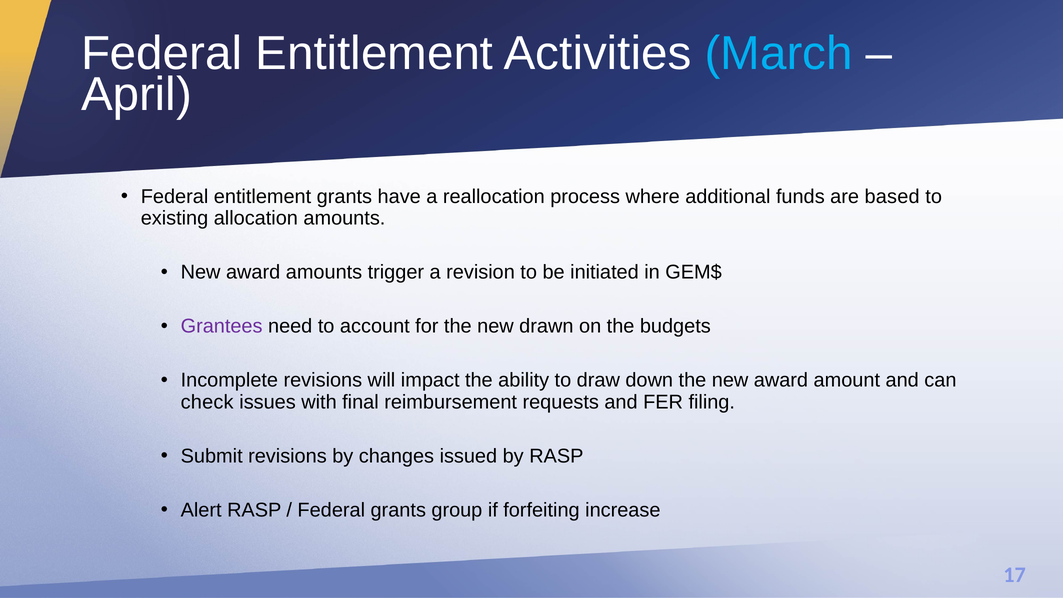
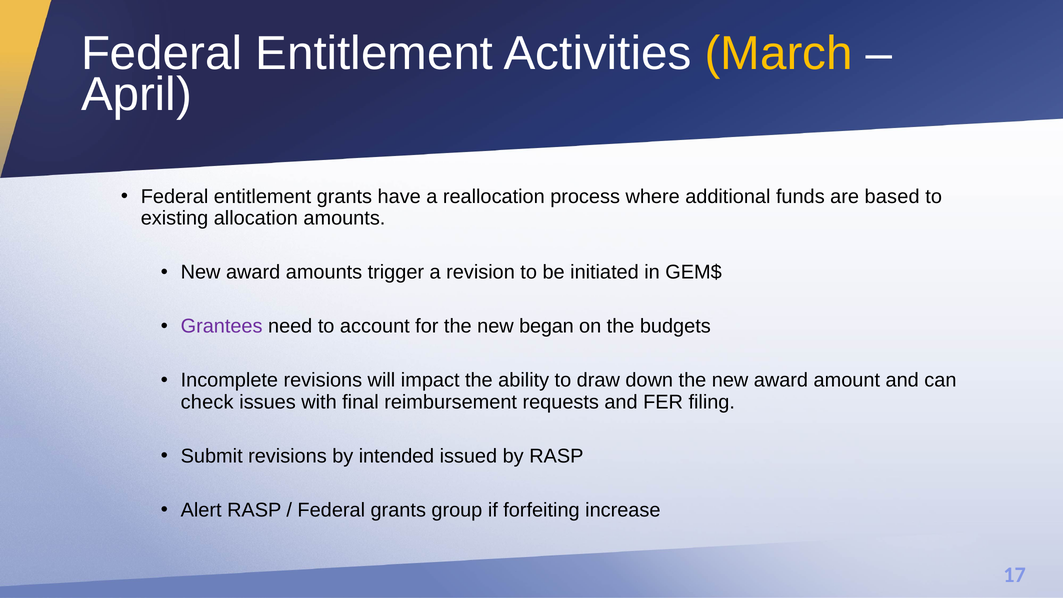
March colour: light blue -> yellow (779, 53)
drawn: drawn -> began (546, 326)
changes: changes -> intended (397, 456)
